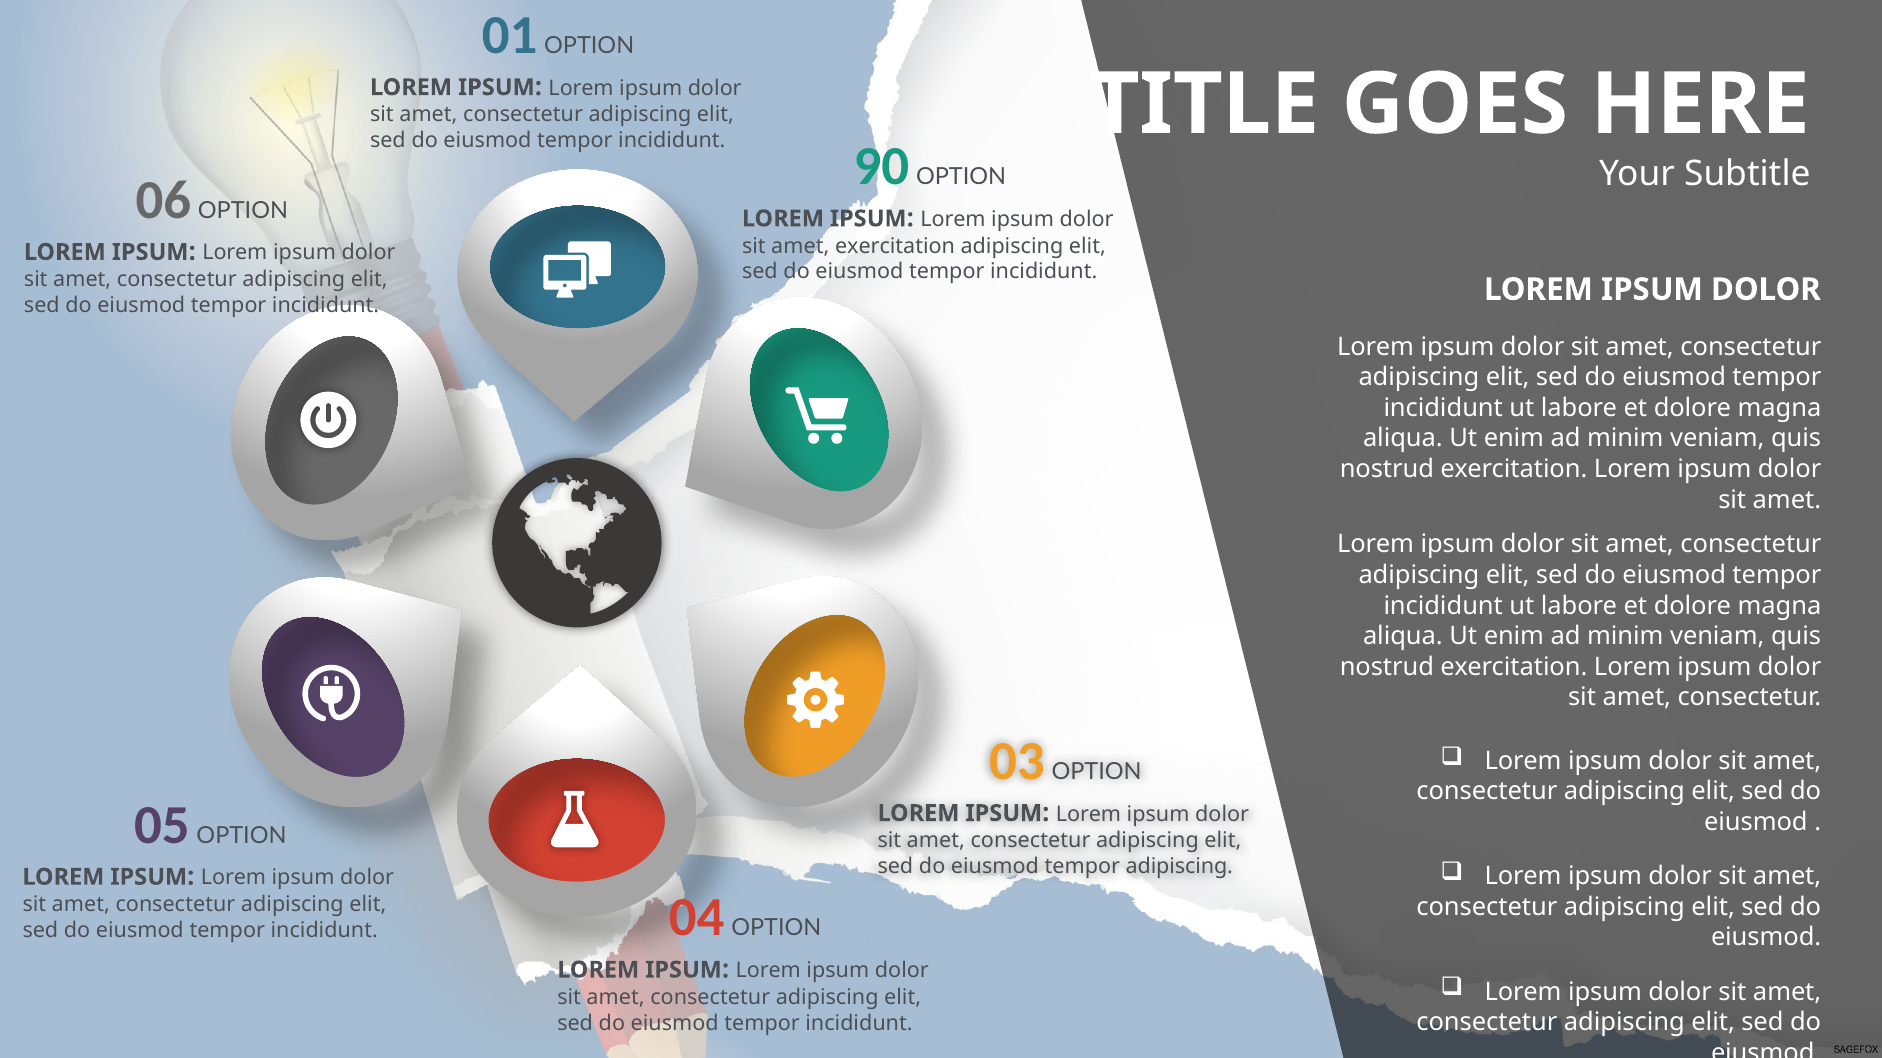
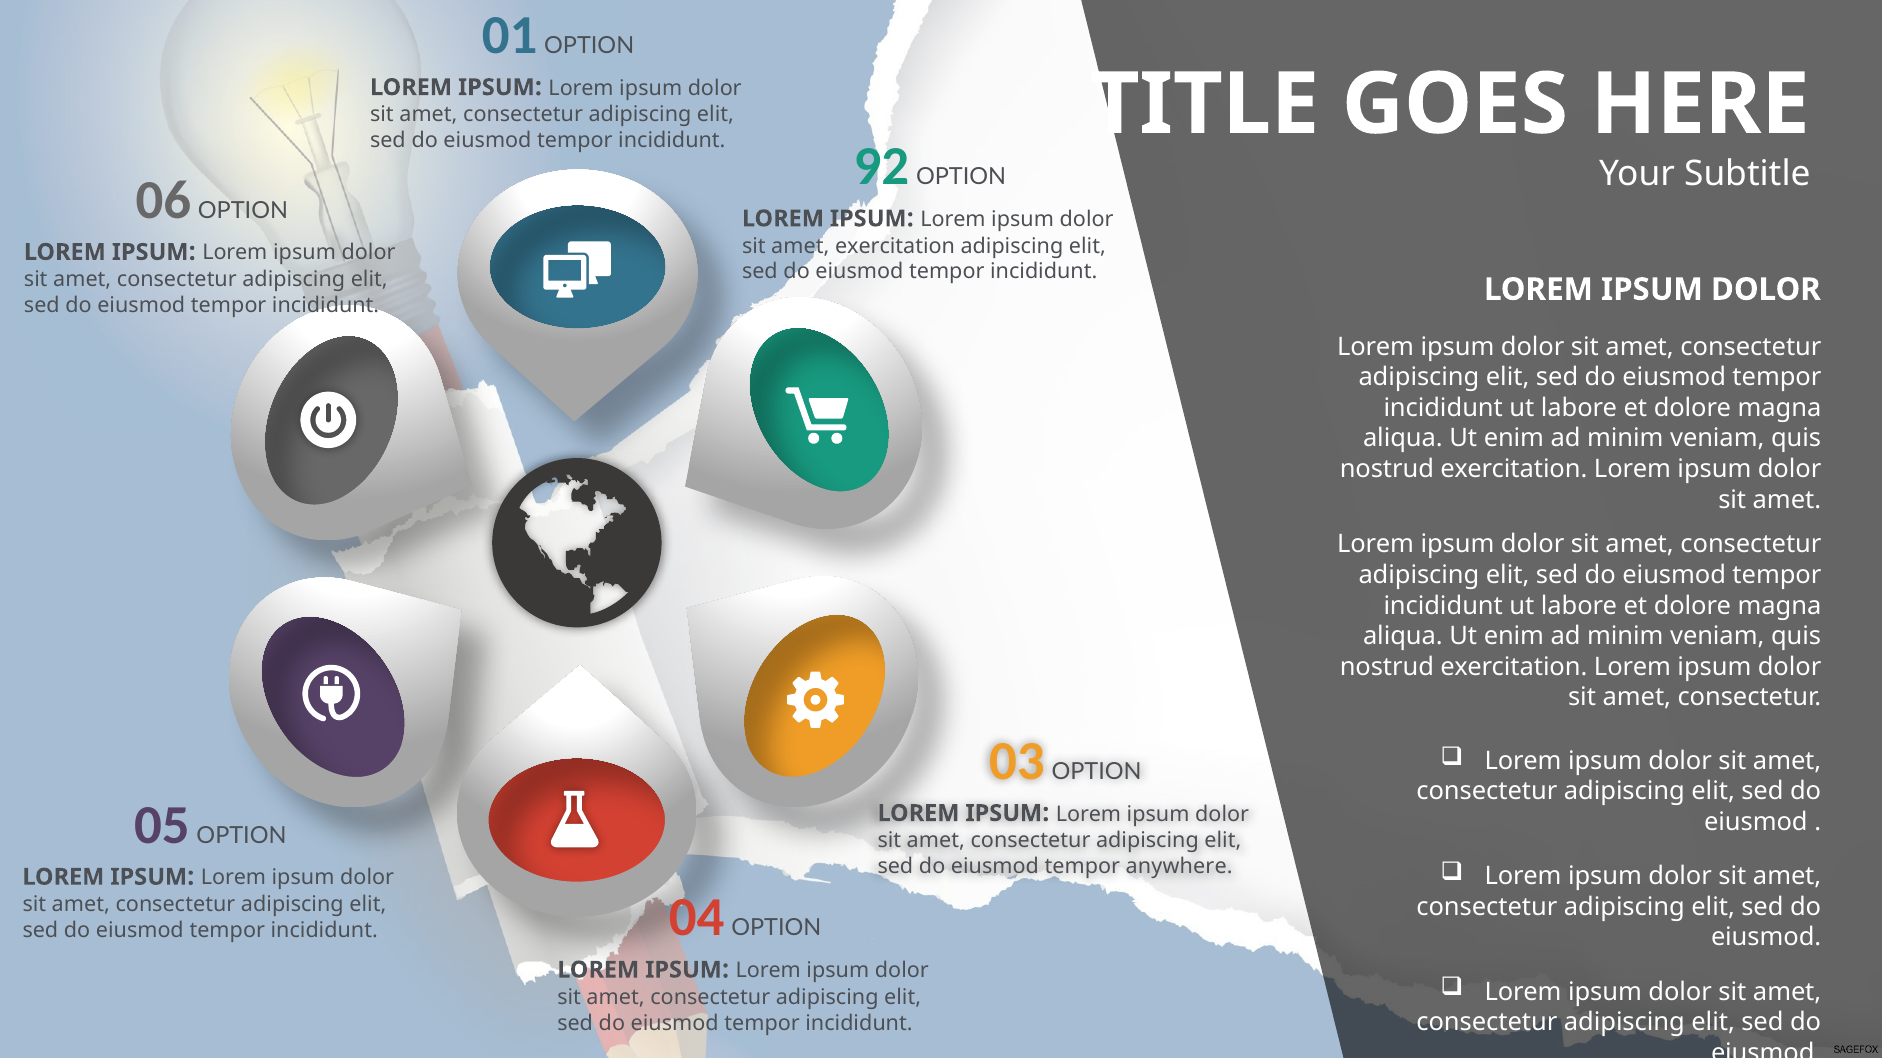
90: 90 -> 92 (881, 167)
tempor adipiscing: adipiscing -> anywhere (1179, 867)
